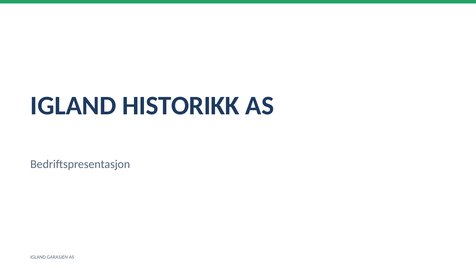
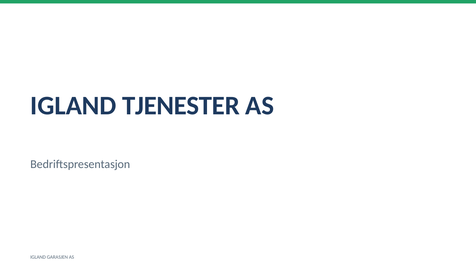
HISTORIKK: HISTORIKK -> TJENESTER (181, 106)
